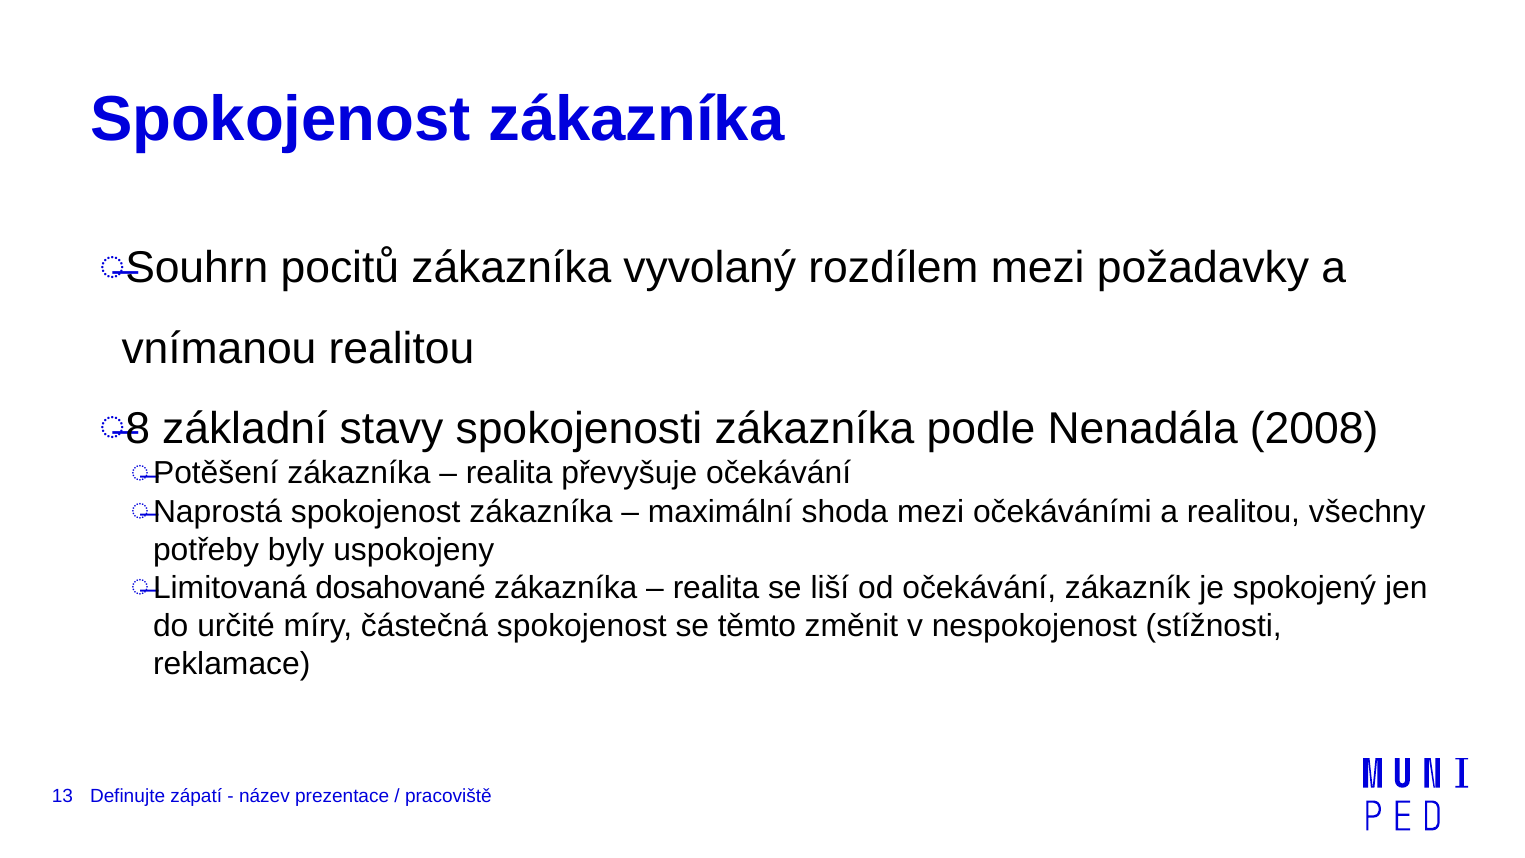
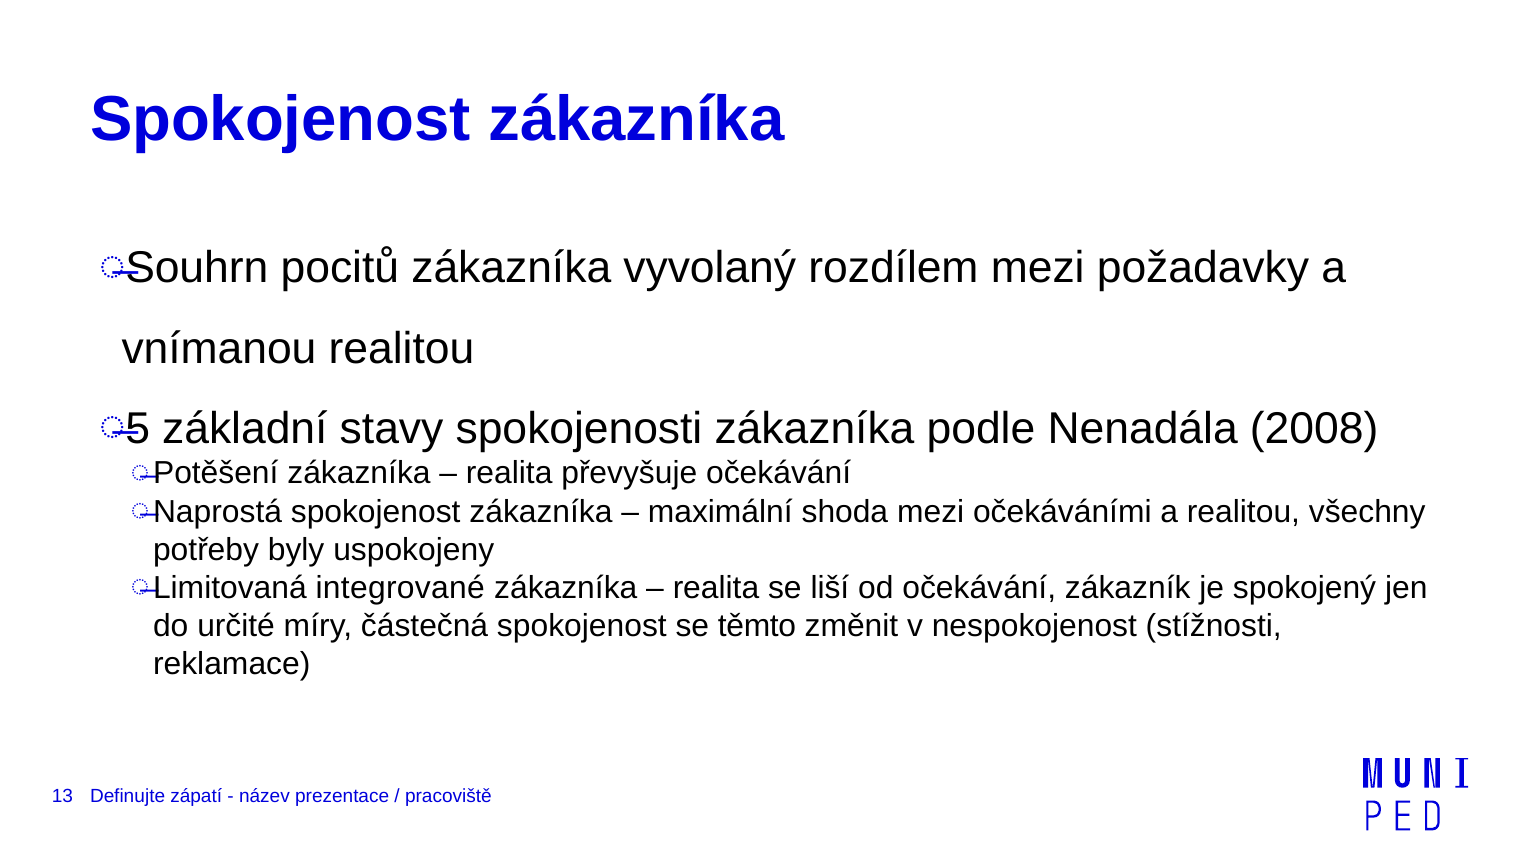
8: 8 -> 5 (138, 428)
dosahované: dosahované -> integrované (400, 588)
